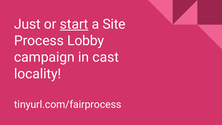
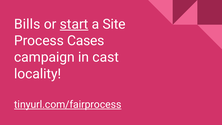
Just: Just -> Bills (27, 24)
Lobby: Lobby -> Cases (86, 41)
tinyurl.com/fairprocess underline: none -> present (68, 104)
